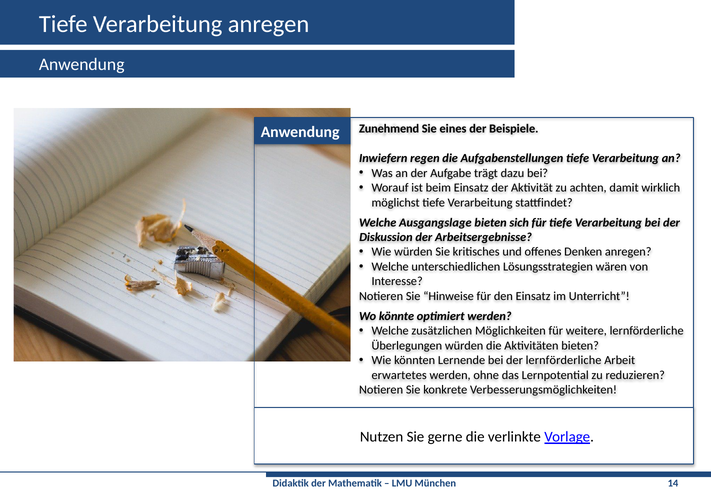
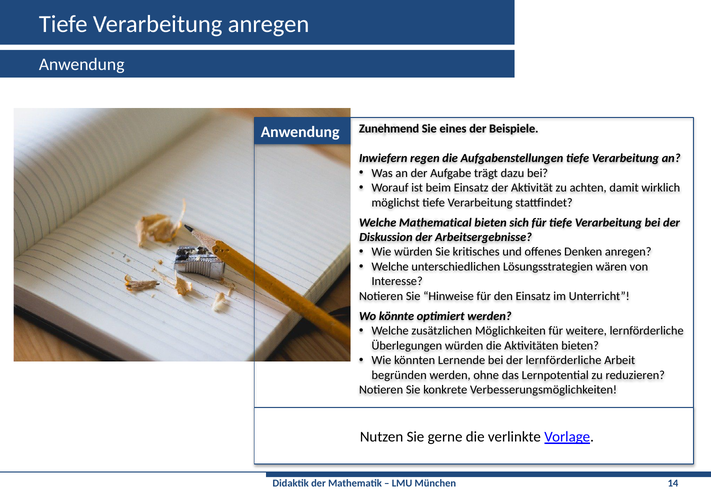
Ausgangslage: Ausgangslage -> Mathematical (435, 223)
erwartetes: erwartetes -> begründen (399, 375)
